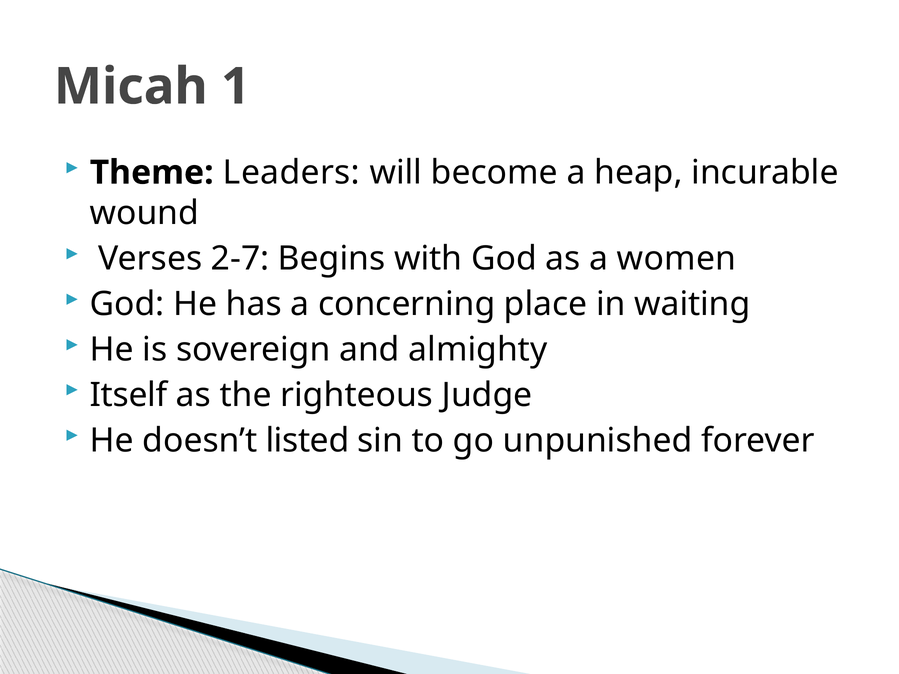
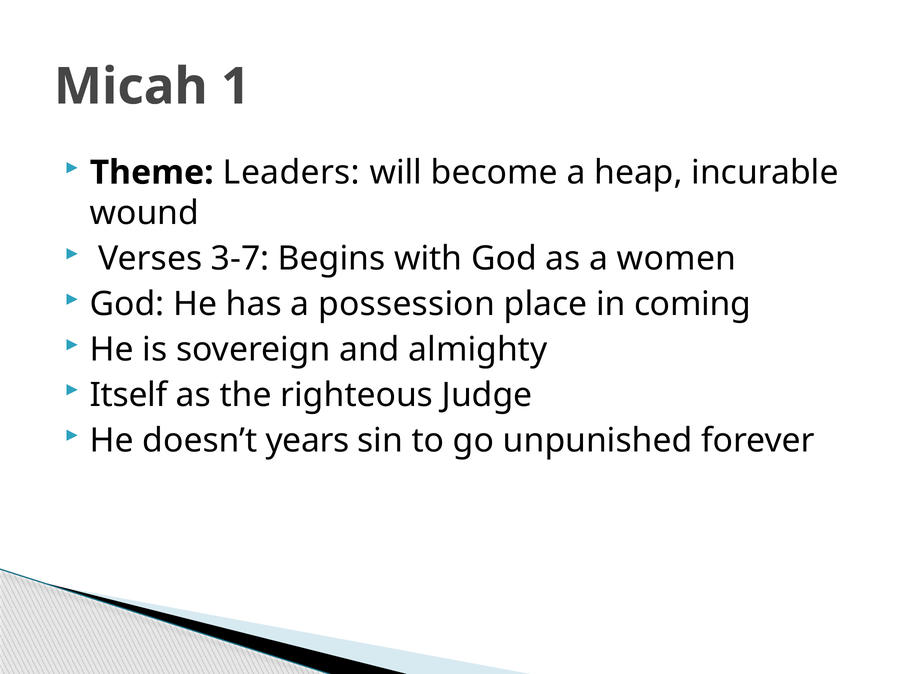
2-7: 2-7 -> 3-7 (240, 259)
concerning: concerning -> possession (407, 304)
waiting: waiting -> coming (692, 304)
listed: listed -> years (308, 441)
